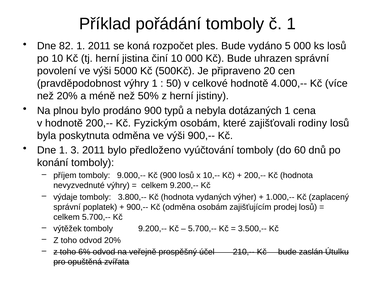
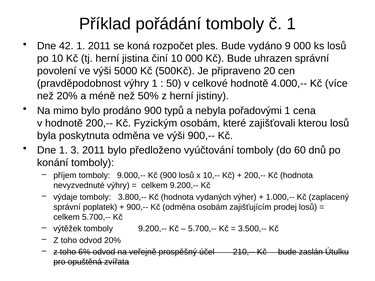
82: 82 -> 42 (66, 46)
5: 5 -> 9 (288, 46)
plnou: plnou -> mimo (66, 111)
dotázaných: dotázaných -> pořadovými (255, 111)
rodiny: rodiny -> kterou (313, 123)
